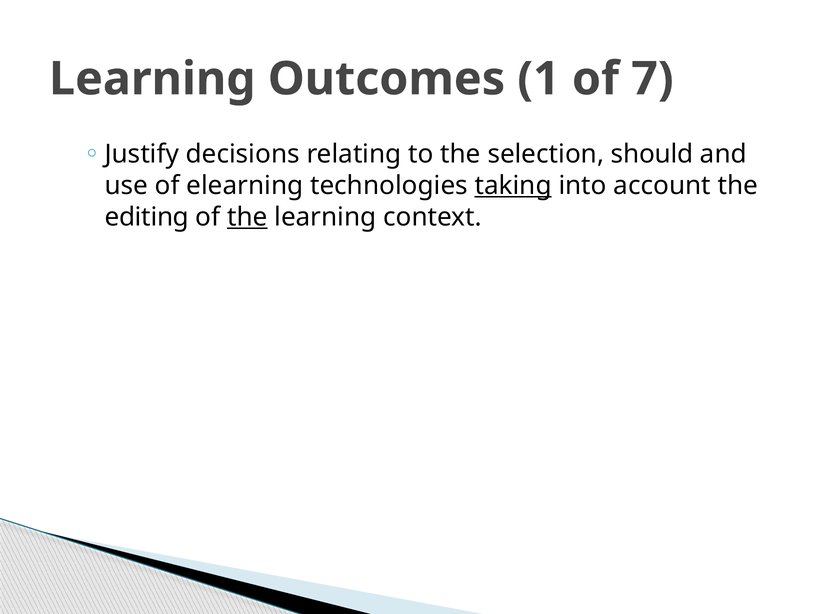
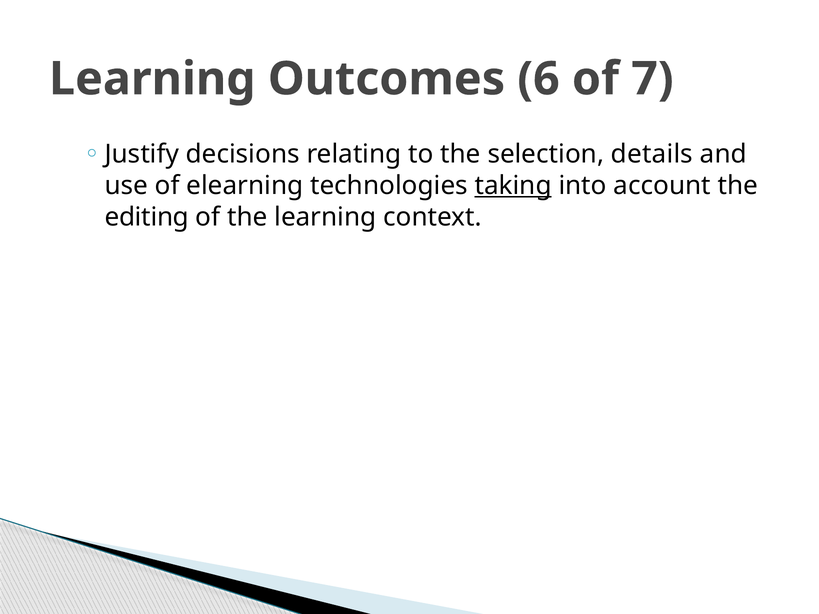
1: 1 -> 6 (539, 79)
should: should -> details (652, 154)
the underline: present -> none (247, 217)
